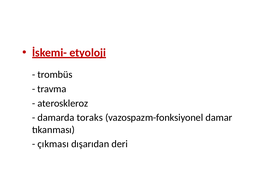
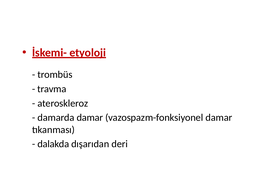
damarda toraks: toraks -> damar (90, 118)
çıkması: çıkması -> dalakda (53, 144)
